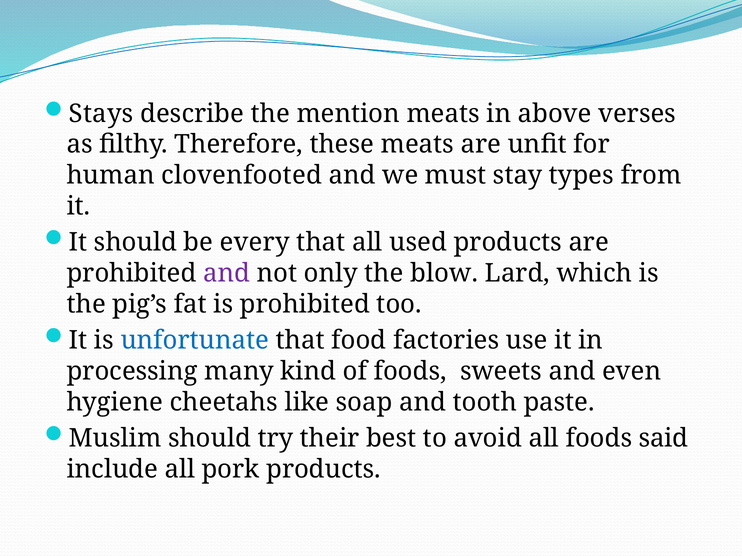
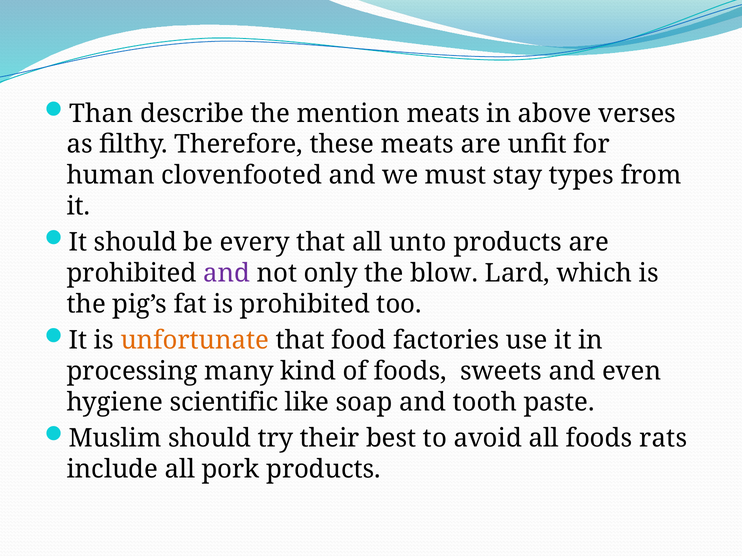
Stays: Stays -> Than (101, 114)
used: used -> unto (418, 243)
unfortunate colour: blue -> orange (195, 341)
cheetahs: cheetahs -> scientific (224, 403)
said: said -> rats (663, 439)
